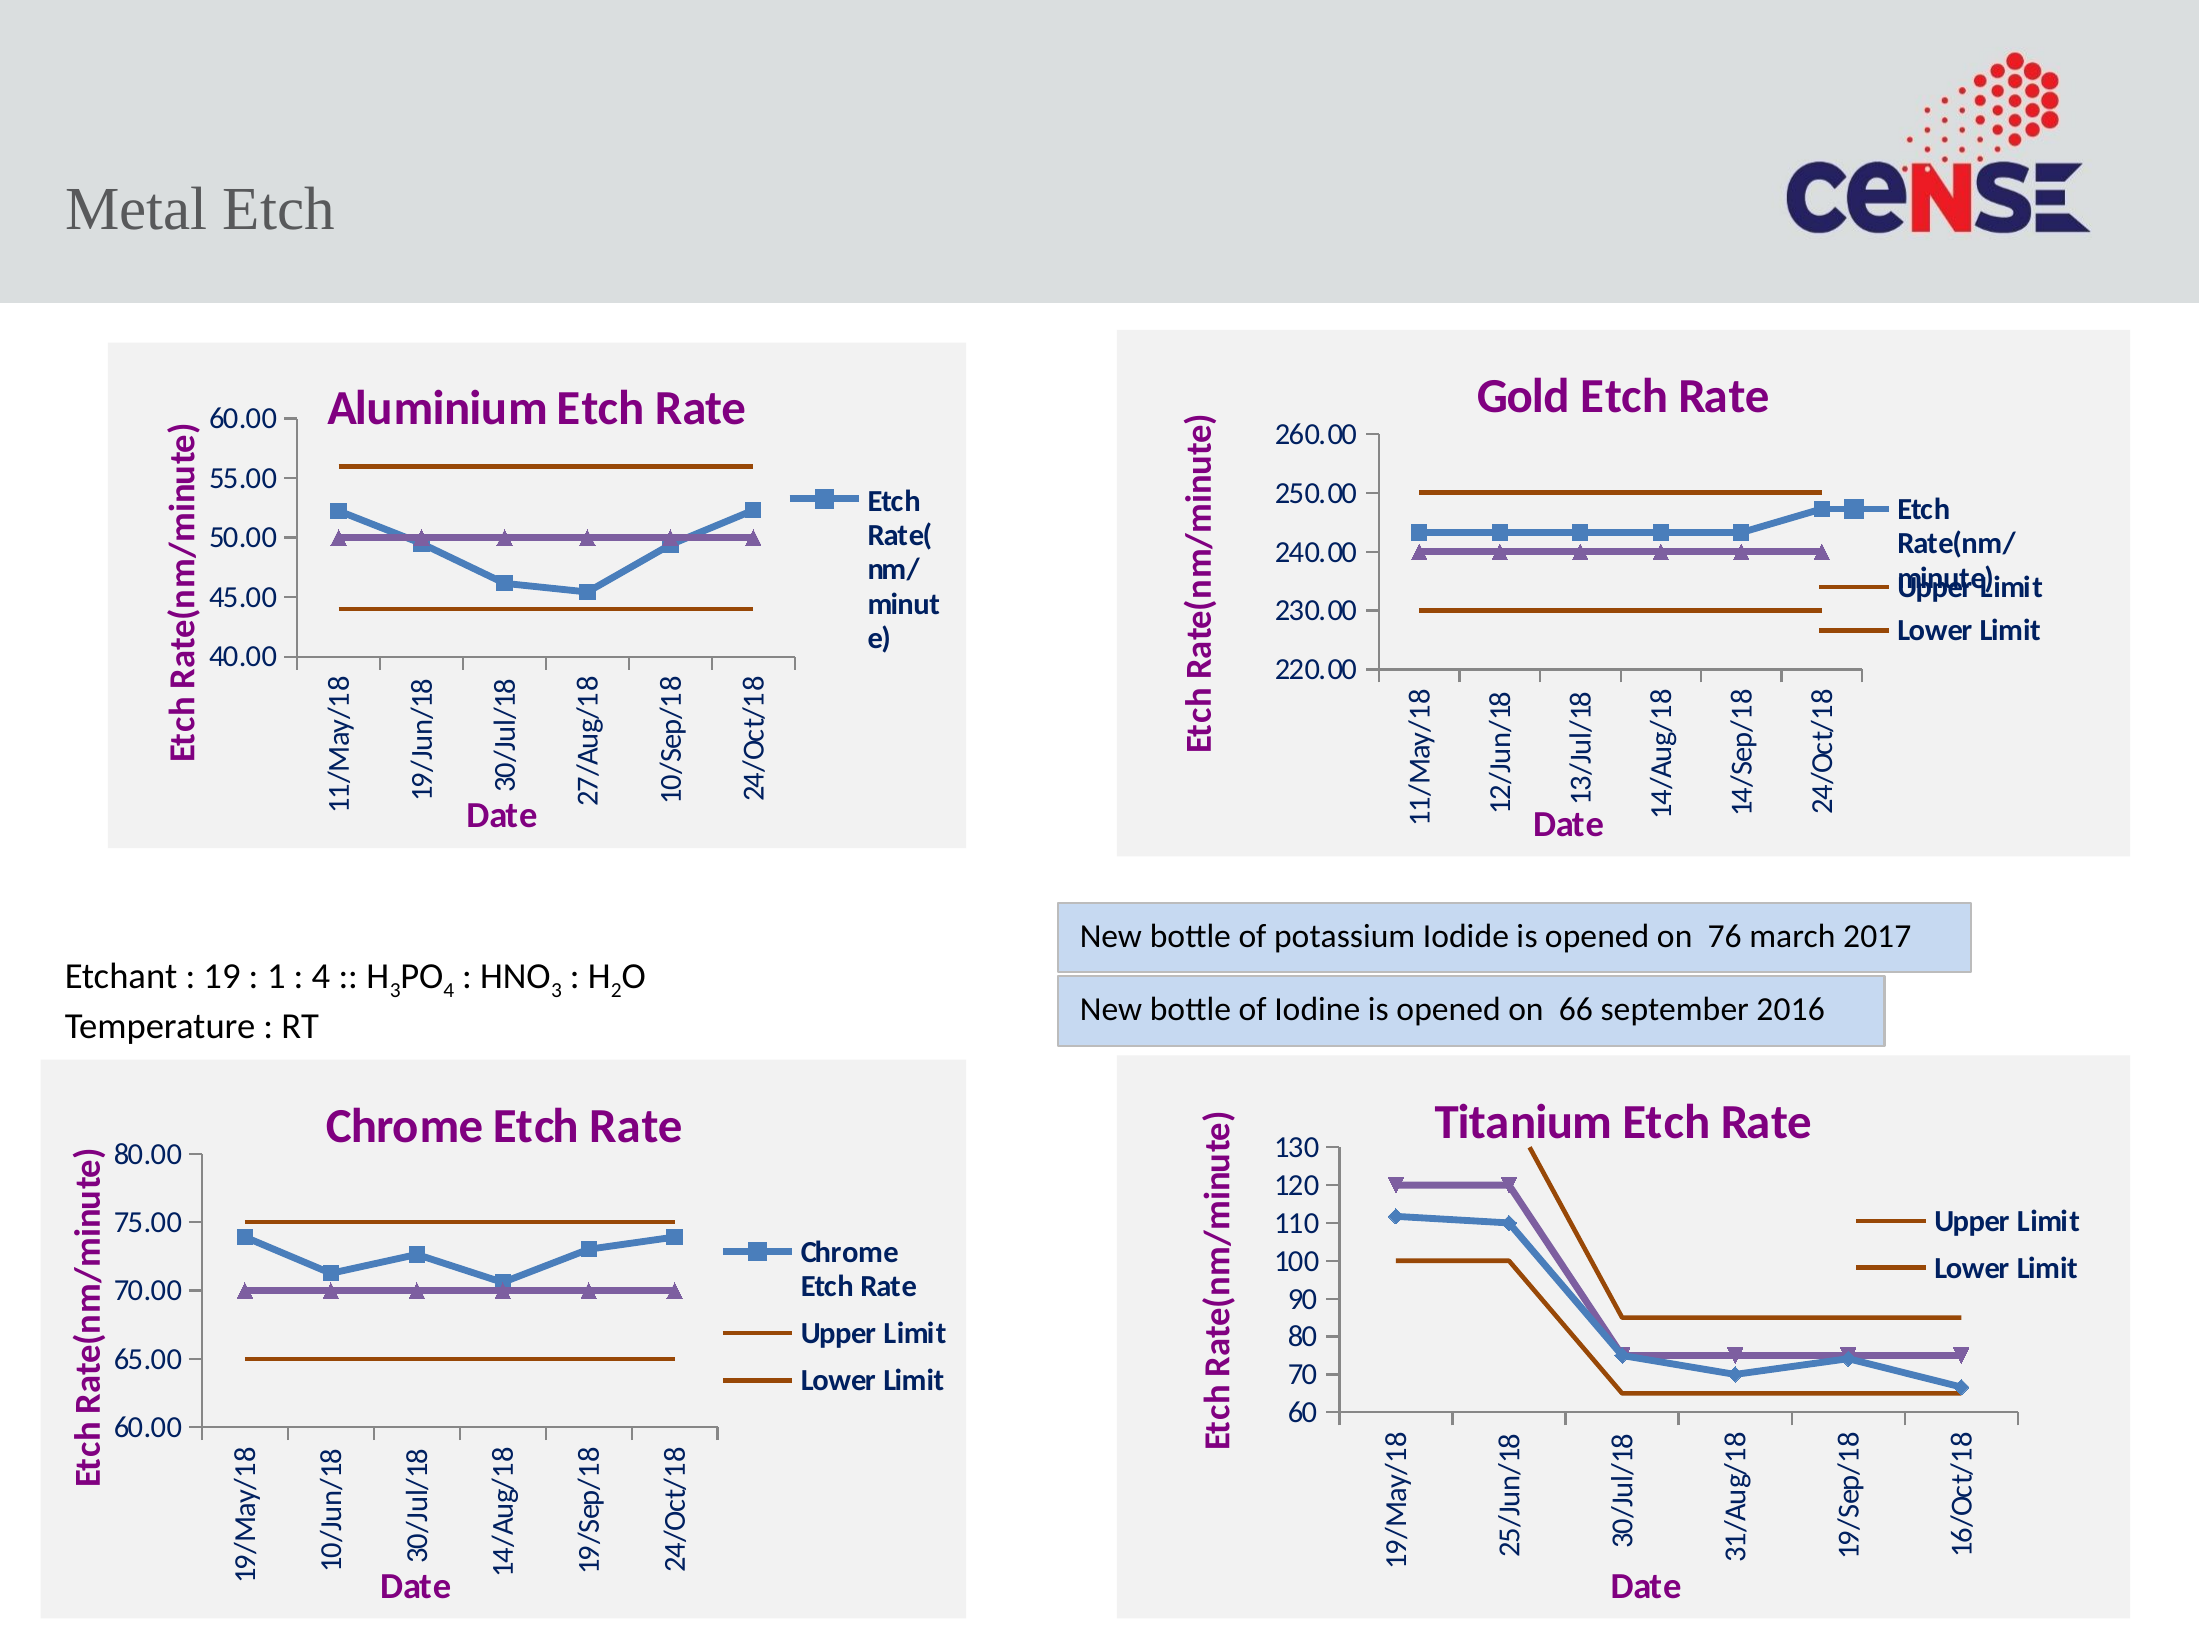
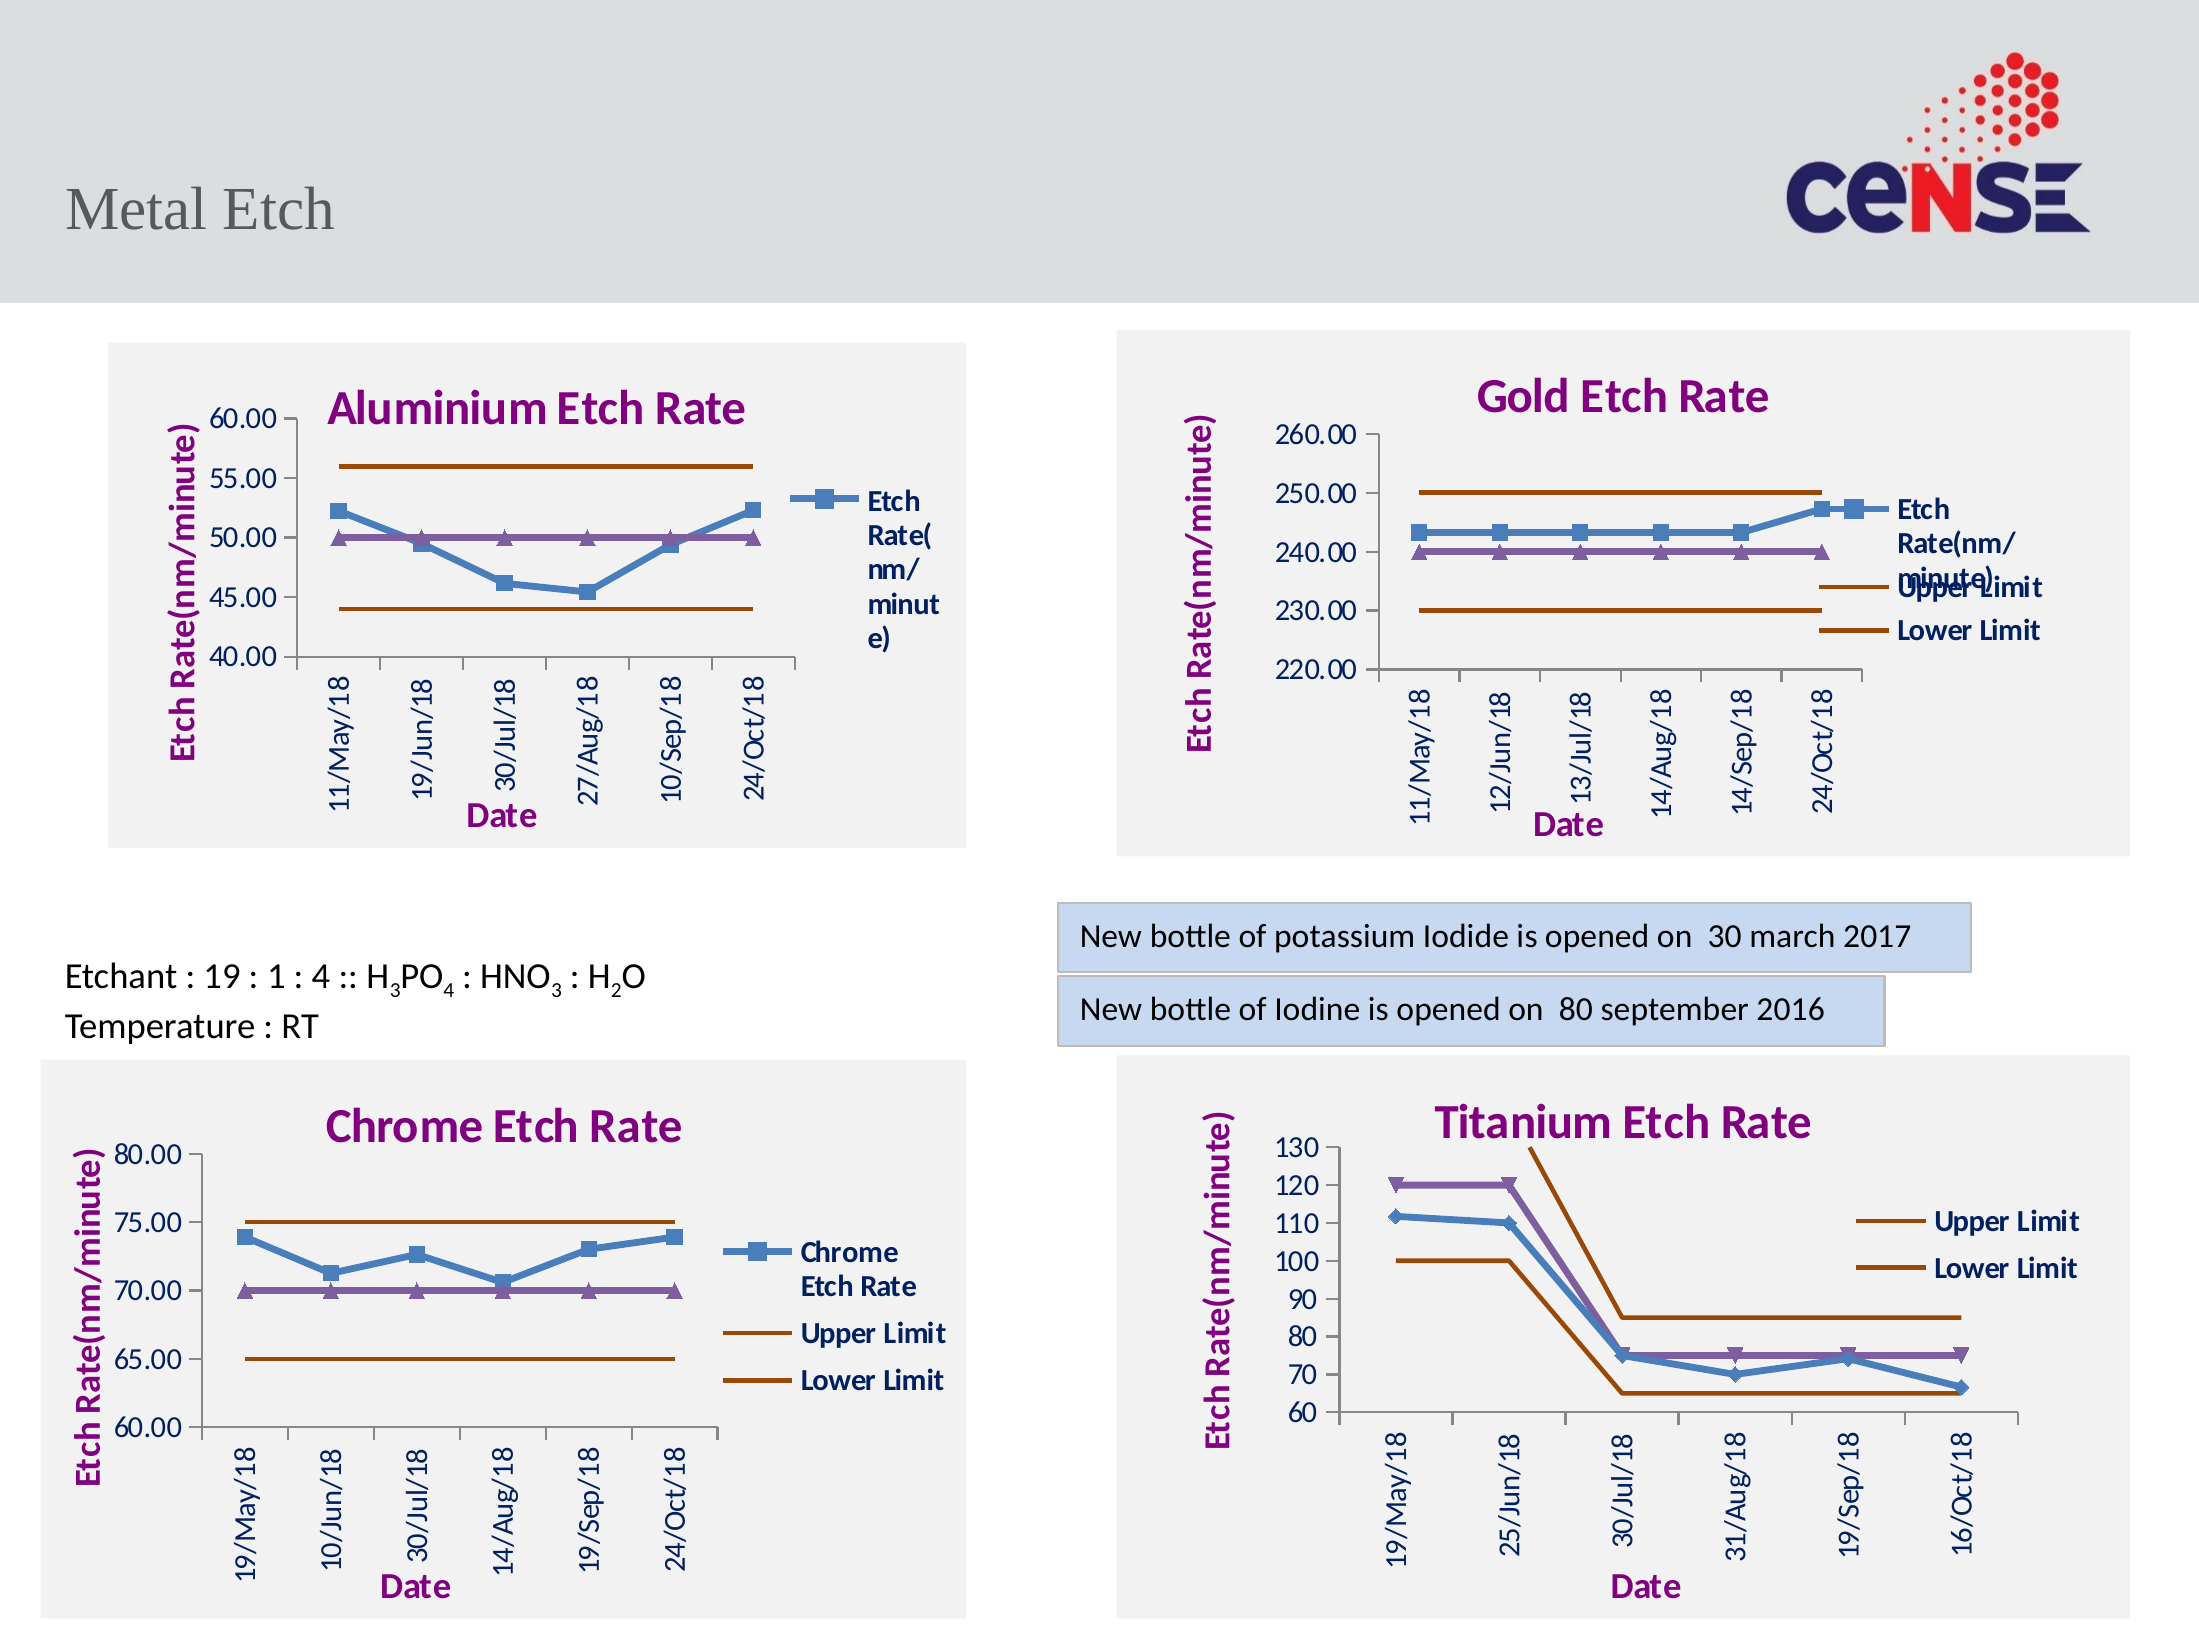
76: 76 -> 30 (1725, 936)
on 66: 66 -> 80 (1576, 1009)
